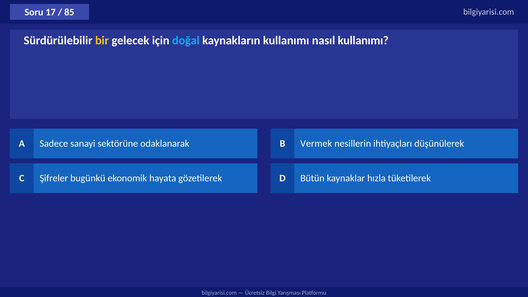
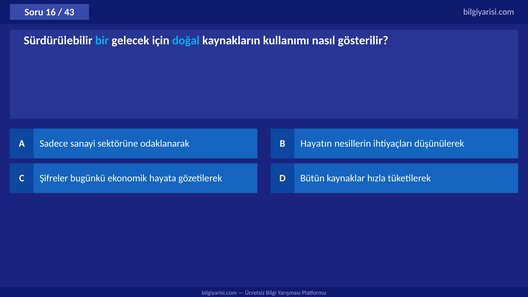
17: 17 -> 16 (51, 12)
85: 85 -> 43 (69, 12)
bir colour: yellow -> light blue (102, 41)
nasıl kullanımı: kullanımı -> gösterilir (363, 41)
Vermek: Vermek -> Hayatın (316, 144)
